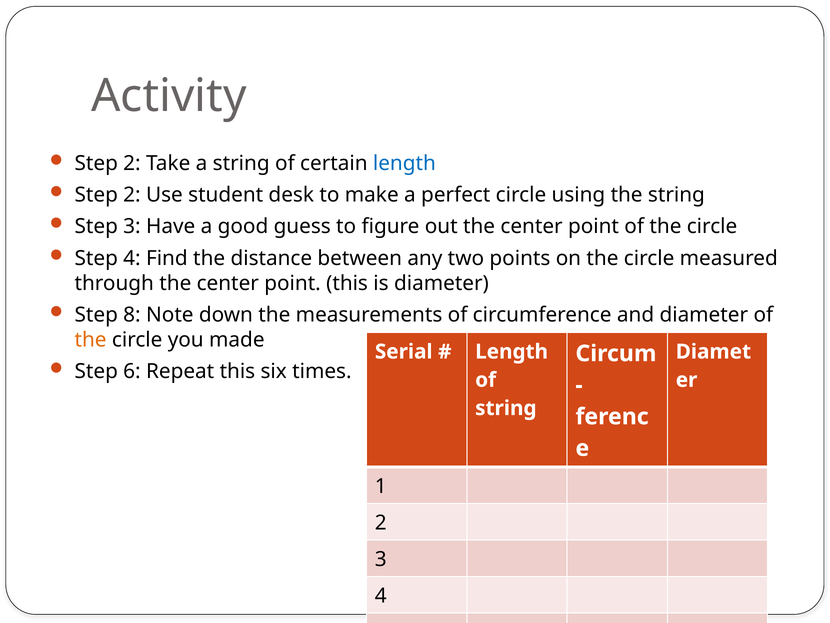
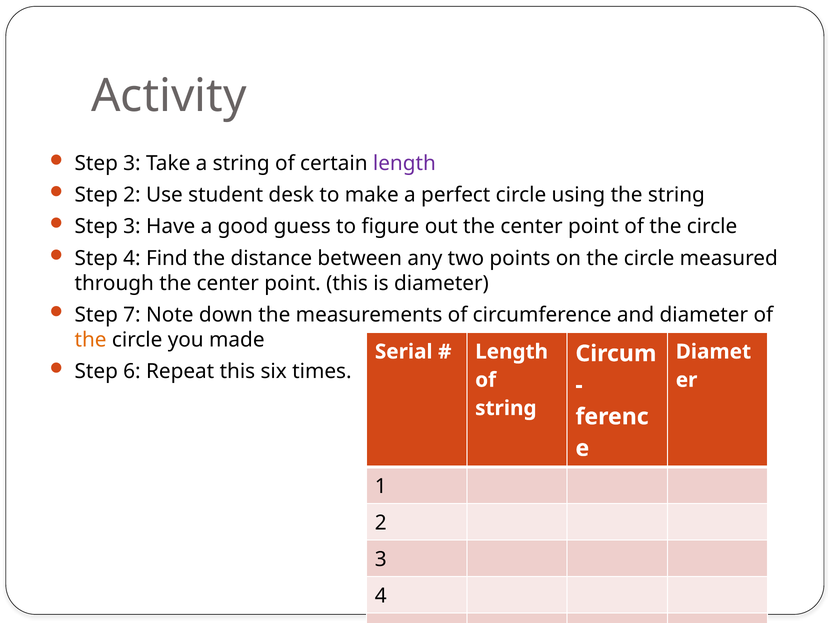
2: 2 -> 3 (132, 163)
length colour: blue -> purple (404, 163)
8: 8 -> 7 (132, 315)
